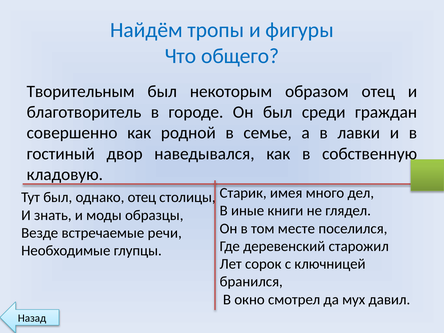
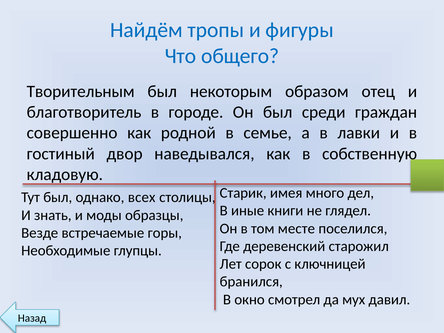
однако отец: отец -> всех (142, 197)
речи: речи -> горы (165, 233)
